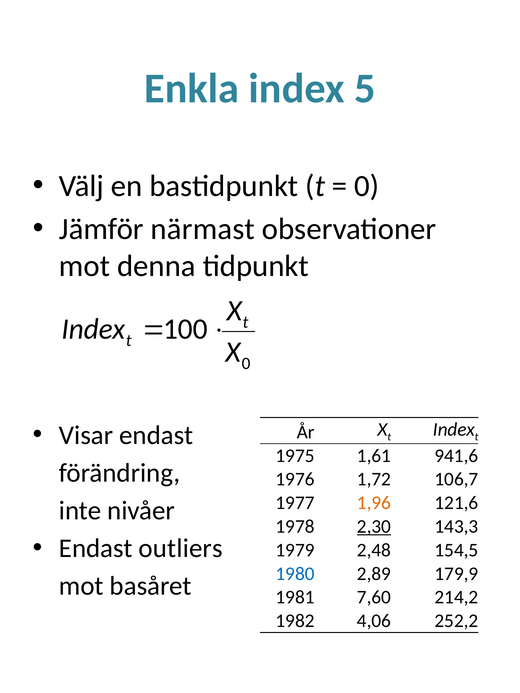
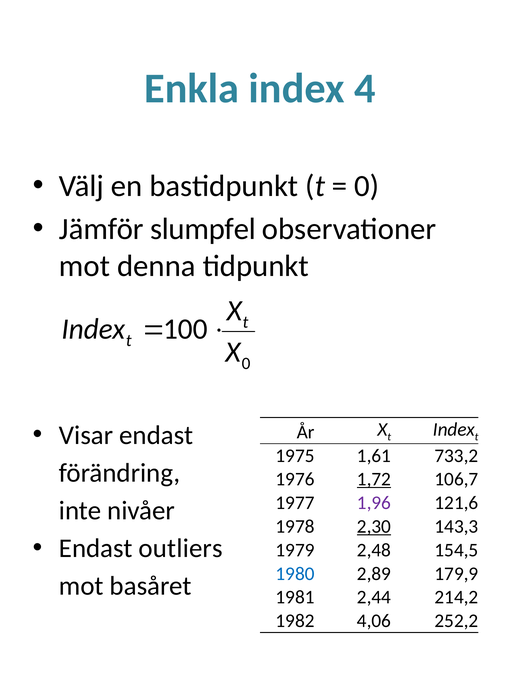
5: 5 -> 4 (365, 88)
närmast: närmast -> slumpfel (203, 229)
941,6: 941,6 -> 733,2 (456, 456)
1,72 underline: none -> present (374, 479)
1,96 colour: orange -> purple (374, 503)
7,60: 7,60 -> 2,44 (374, 598)
